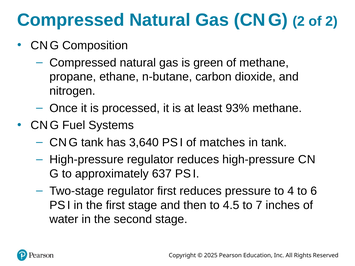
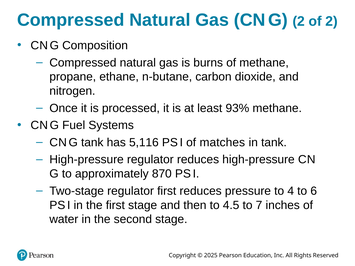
green: green -> burns (208, 63)
3,640: 3,640 -> 5,116 (144, 143)
637: 637 -> 870 (162, 174)
